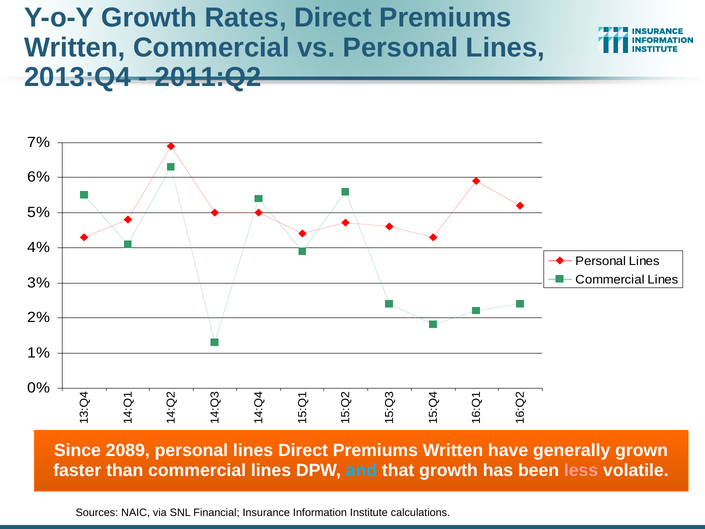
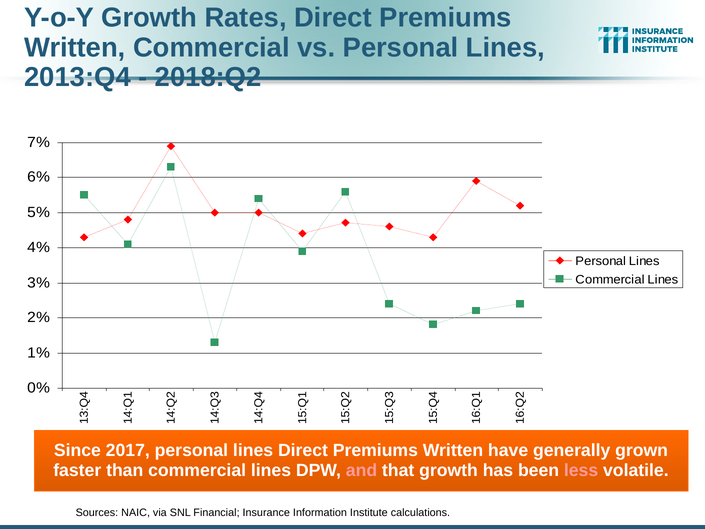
2011:Q2: 2011:Q2 -> 2018:Q2 (208, 77)
2089: 2089 -> 2017 (128, 450)
and colour: light blue -> pink (361, 470)
